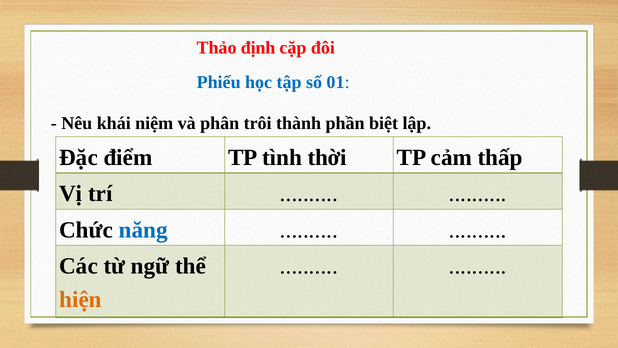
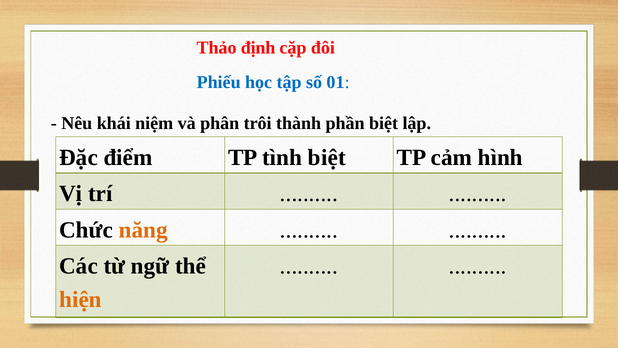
tình thời: thời -> biệt (327, 157)
thấp: thấp -> hình (500, 157)
năng colour: blue -> orange (143, 230)
